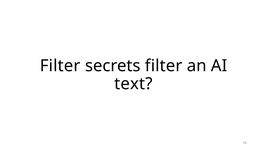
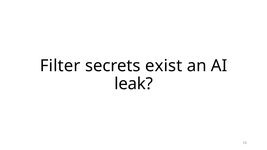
secrets filter: filter -> exist (164, 66)
text: text -> leak (134, 84)
